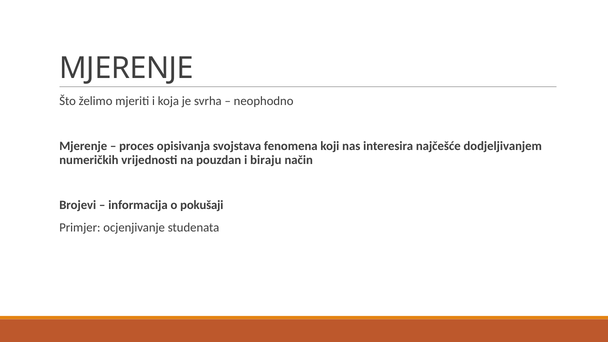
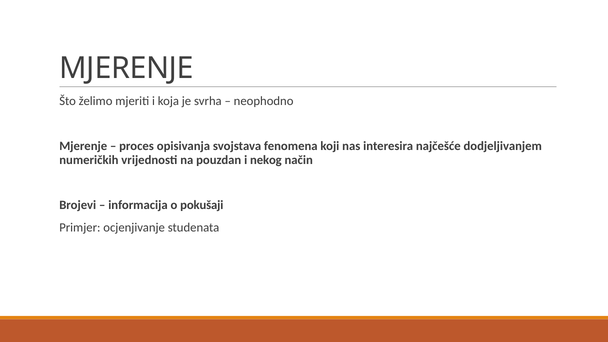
biraju: biraju -> nekog (266, 160)
